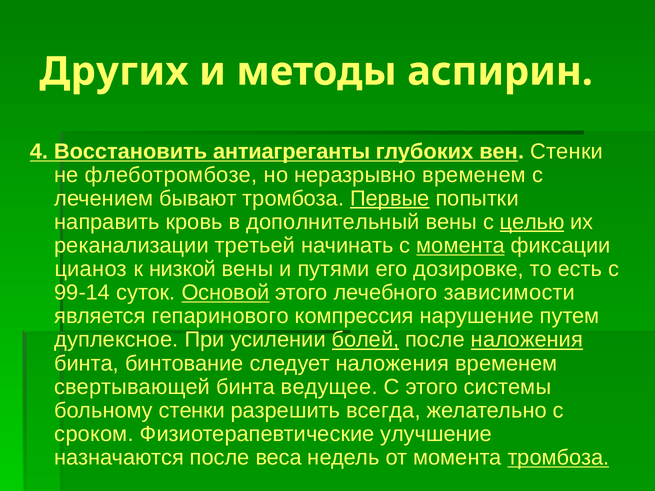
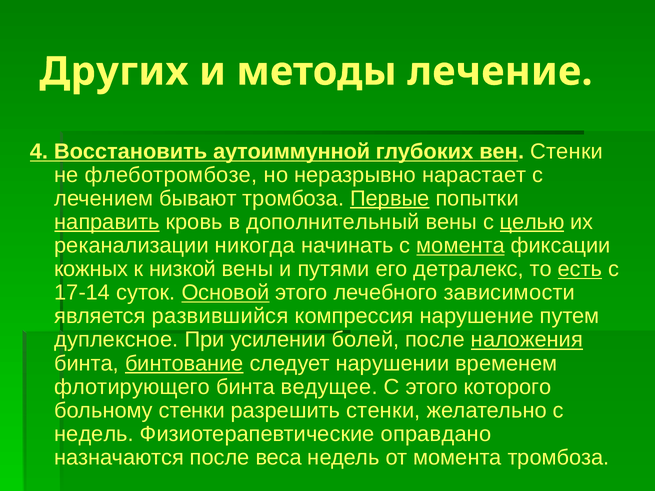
аспирин: аспирин -> лечение (500, 72)
антиагреганты: антиагреганты -> аутоиммунной (292, 151)
неразрывно временем: временем -> нарастает (474, 175)
направить underline: none -> present (107, 222)
третьей: третьей -> никогда (255, 246)
цианоз: цианоз -> кожных (91, 269)
дозировке: дозировке -> детралекс (469, 269)
есть underline: none -> present (580, 269)
99-14: 99-14 -> 17-14 (82, 293)
гепаринового: гепаринового -> развившийся (220, 316)
болей underline: present -> none (366, 340)
бинтование underline: none -> present (184, 364)
следует наложения: наложения -> нарушении (393, 364)
свертывающей: свертывающей -> флотирующего (132, 387)
системы: системы -> которого (508, 387)
разрешить всегда: всегда -> стенки (383, 411)
сроком: сроком -> недель (94, 434)
улучшение: улучшение -> оправдано (436, 434)
тромбоза underline: present -> none (558, 458)
